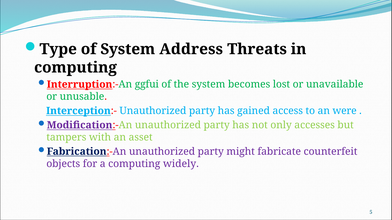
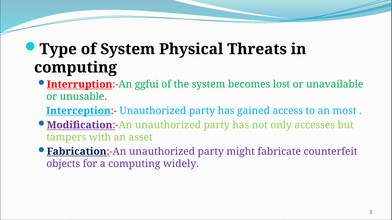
Address: Address -> Physical (191, 49)
were: were -> most (345, 111)
